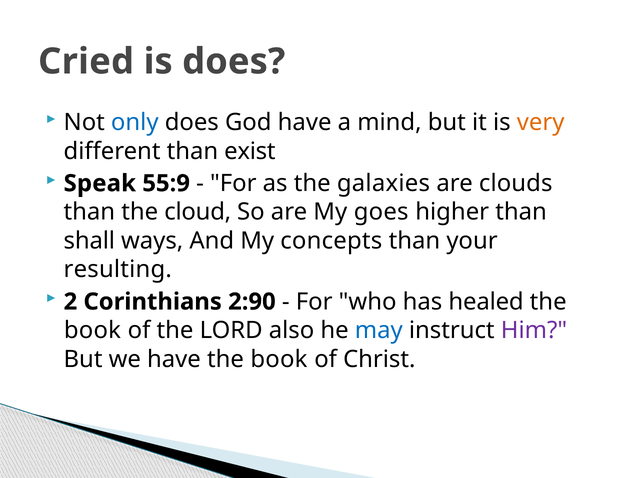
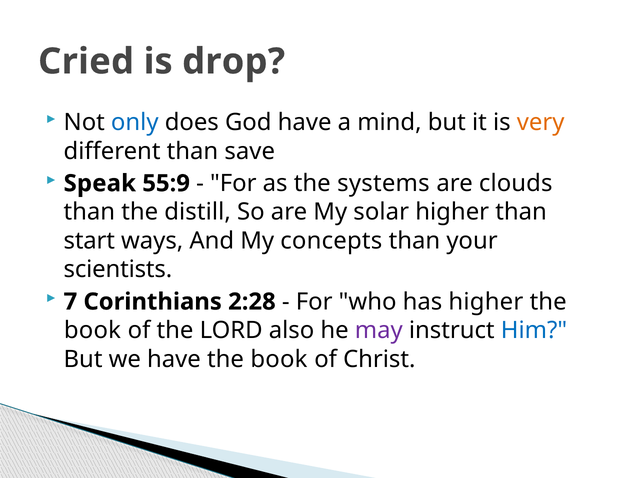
is does: does -> drop (234, 61)
exist: exist -> save (250, 151)
galaxies: galaxies -> systems (383, 183)
cloud: cloud -> distill (198, 212)
goes: goes -> solar (381, 212)
shall: shall -> start (89, 241)
resulting: resulting -> scientists (118, 269)
2: 2 -> 7 (70, 302)
2:90: 2:90 -> 2:28 (252, 302)
has healed: healed -> higher (486, 302)
may colour: blue -> purple (379, 330)
Him colour: purple -> blue (534, 330)
